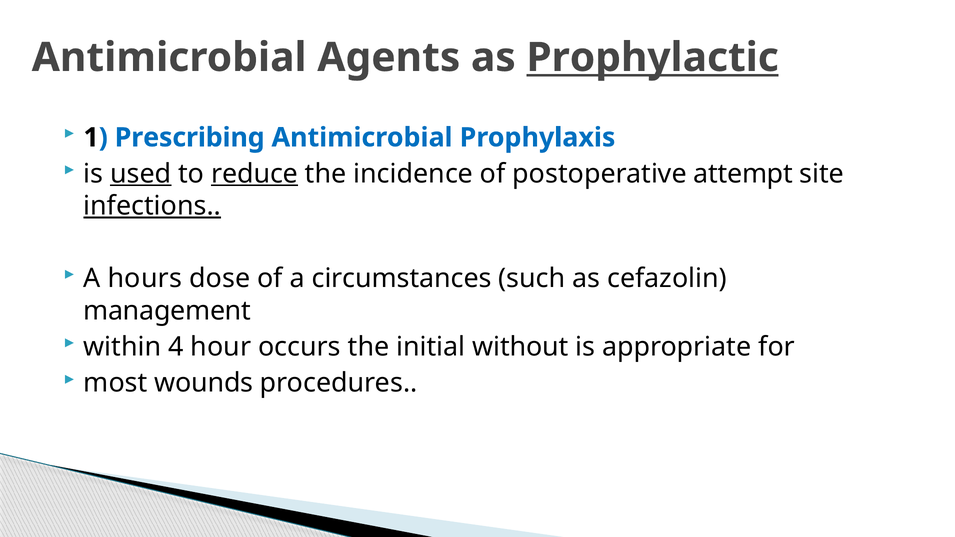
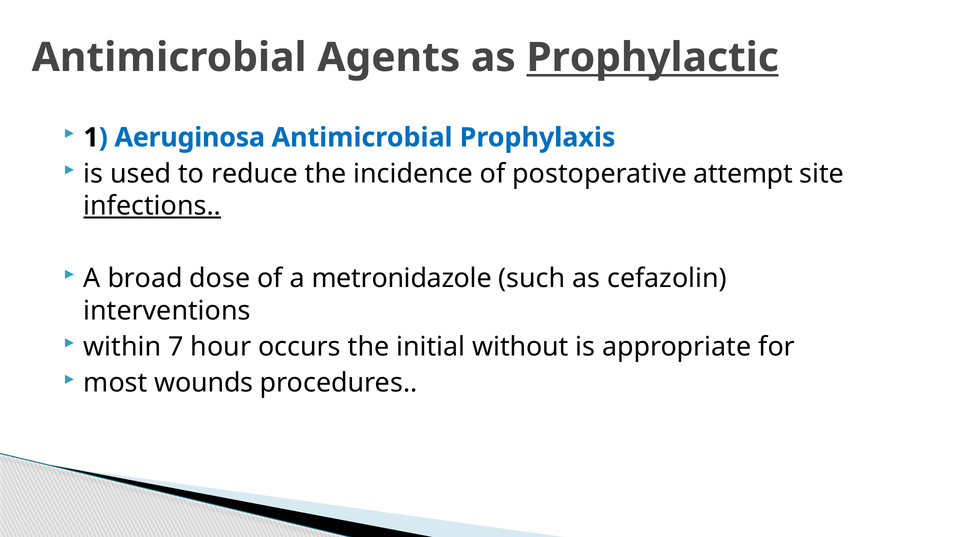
Prescribing: Prescribing -> Aeruginosa (190, 138)
used underline: present -> none (141, 174)
reduce underline: present -> none (255, 174)
hours: hours -> broad (145, 279)
circumstances: circumstances -> metronidazole (402, 279)
management: management -> interventions (167, 311)
4: 4 -> 7 (176, 347)
